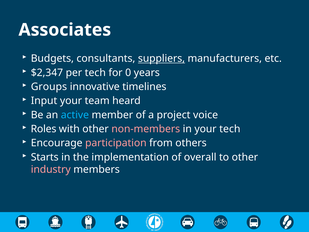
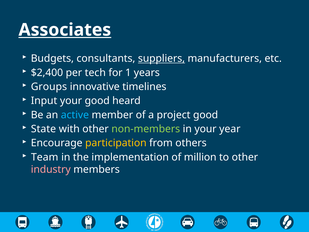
Associates underline: none -> present (65, 30)
$2,347: $2,347 -> $2,400 (47, 73)
0: 0 -> 1 (128, 73)
your team: team -> good (97, 101)
project voice: voice -> good (206, 115)
Roles: Roles -> State (43, 129)
non-members colour: pink -> light green (146, 129)
your tech: tech -> year (230, 129)
participation colour: pink -> yellow (116, 143)
Starts: Starts -> Team (45, 157)
overall: overall -> million (200, 157)
